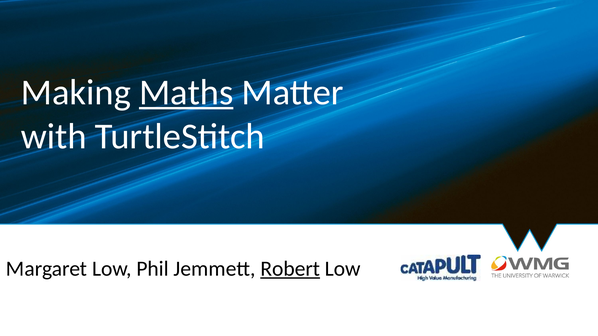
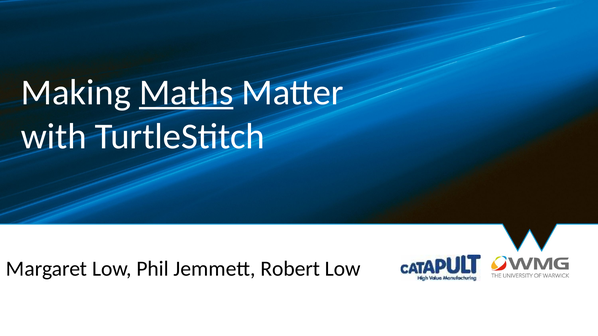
Robert underline: present -> none (290, 269)
